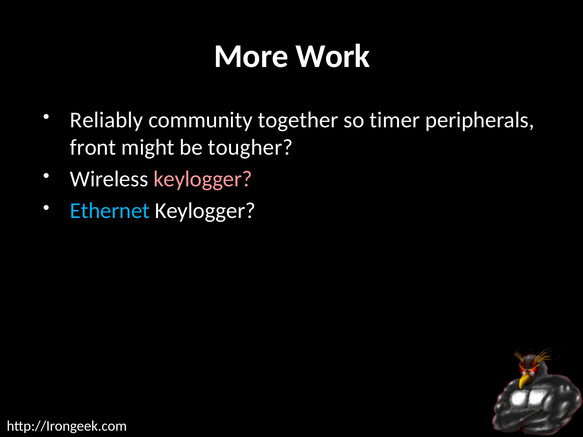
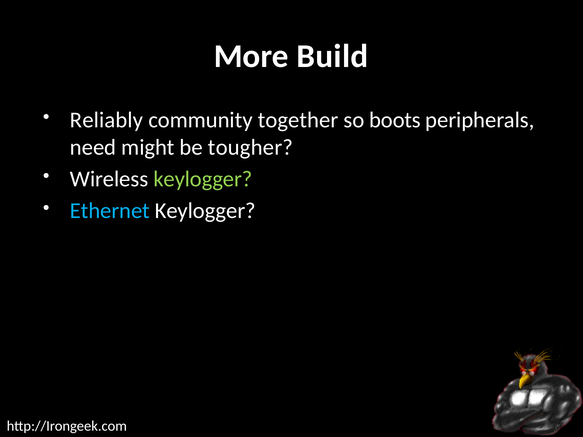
Work: Work -> Build (332, 56)
timer: timer -> boots (395, 120)
front: front -> need (93, 147)
keylogger colour: pink -> light green (203, 179)
